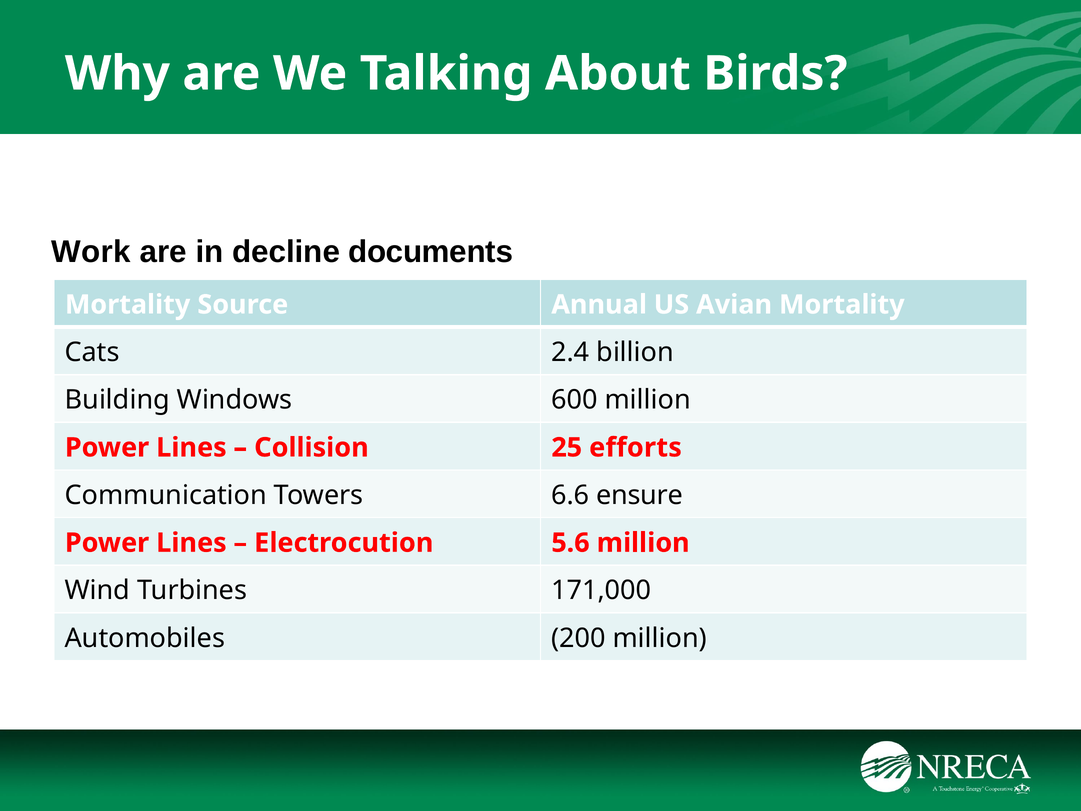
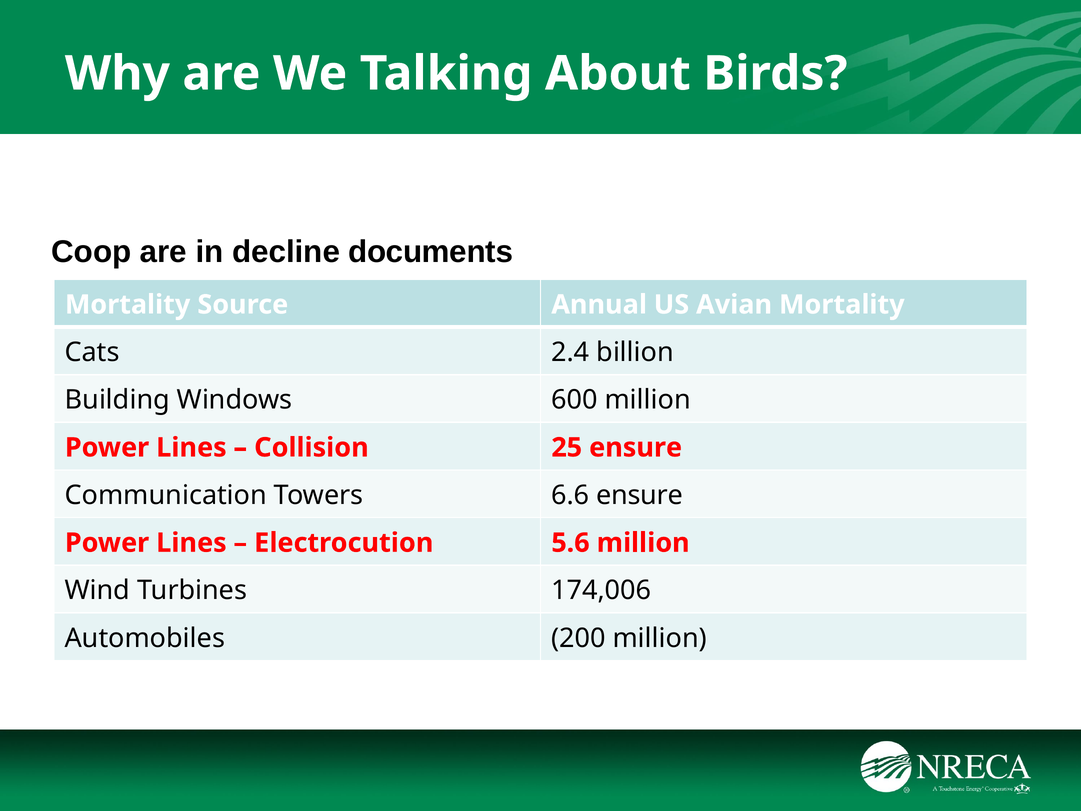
Work: Work -> Coop (91, 252)
25 efforts: efforts -> ensure (636, 447)
171,000: 171,000 -> 174,006 (601, 590)
